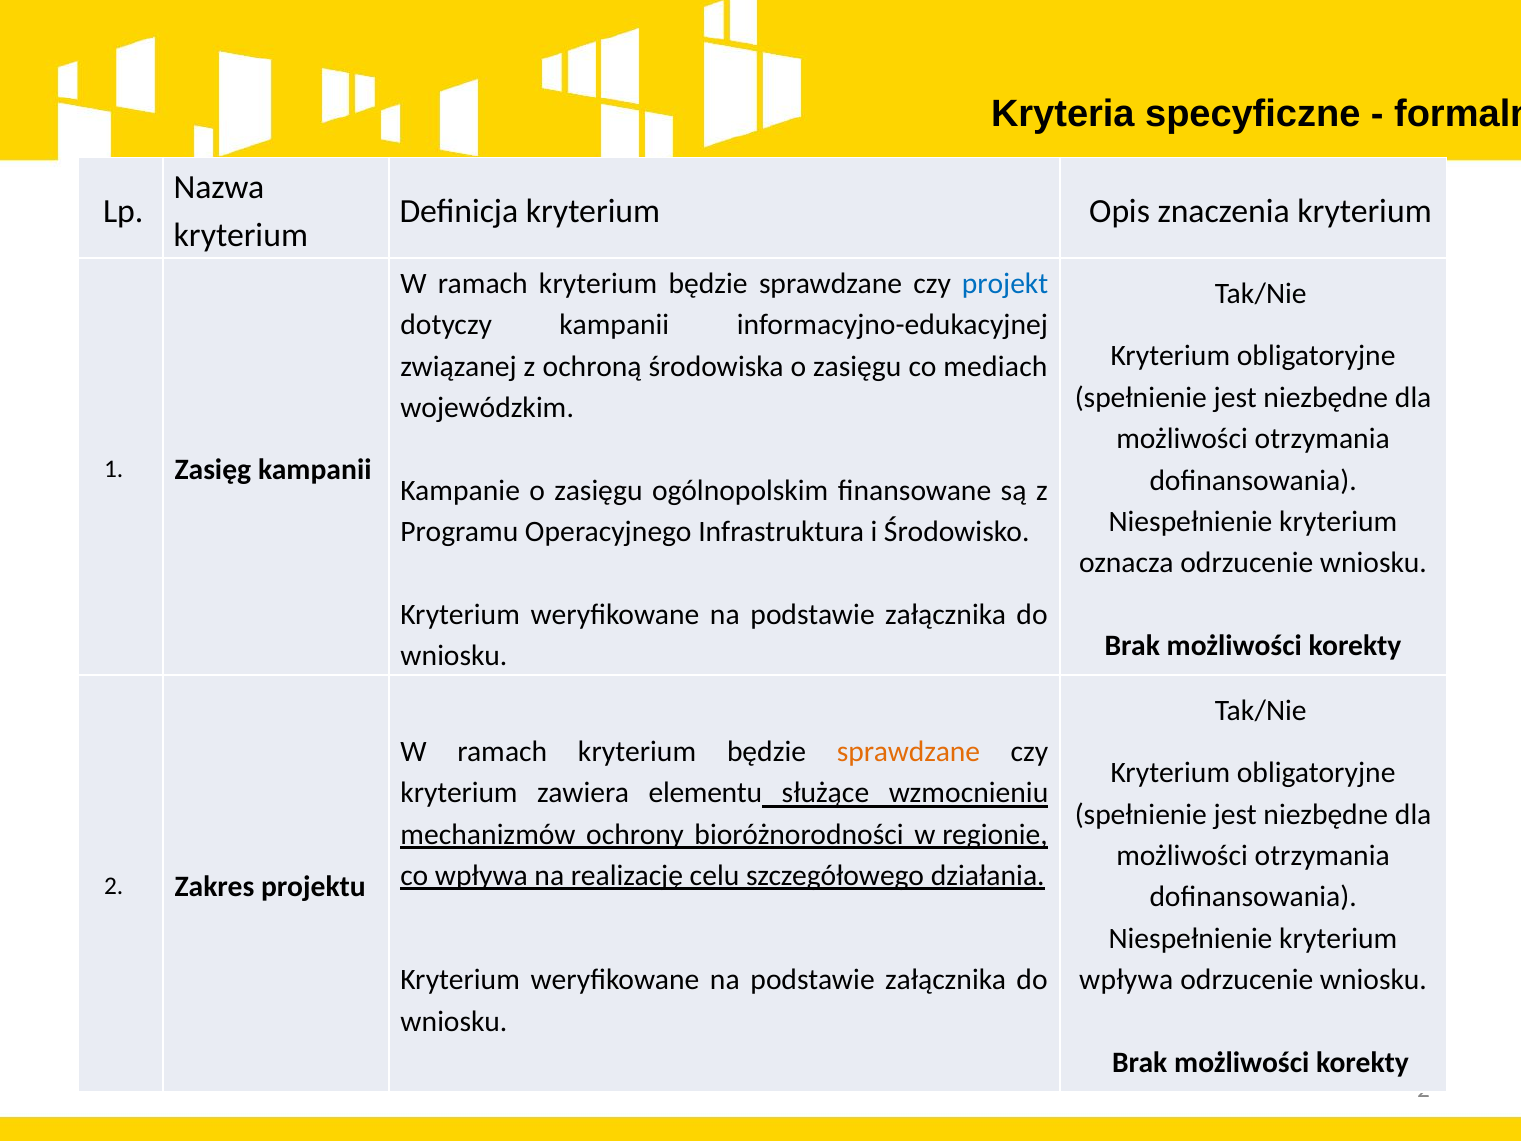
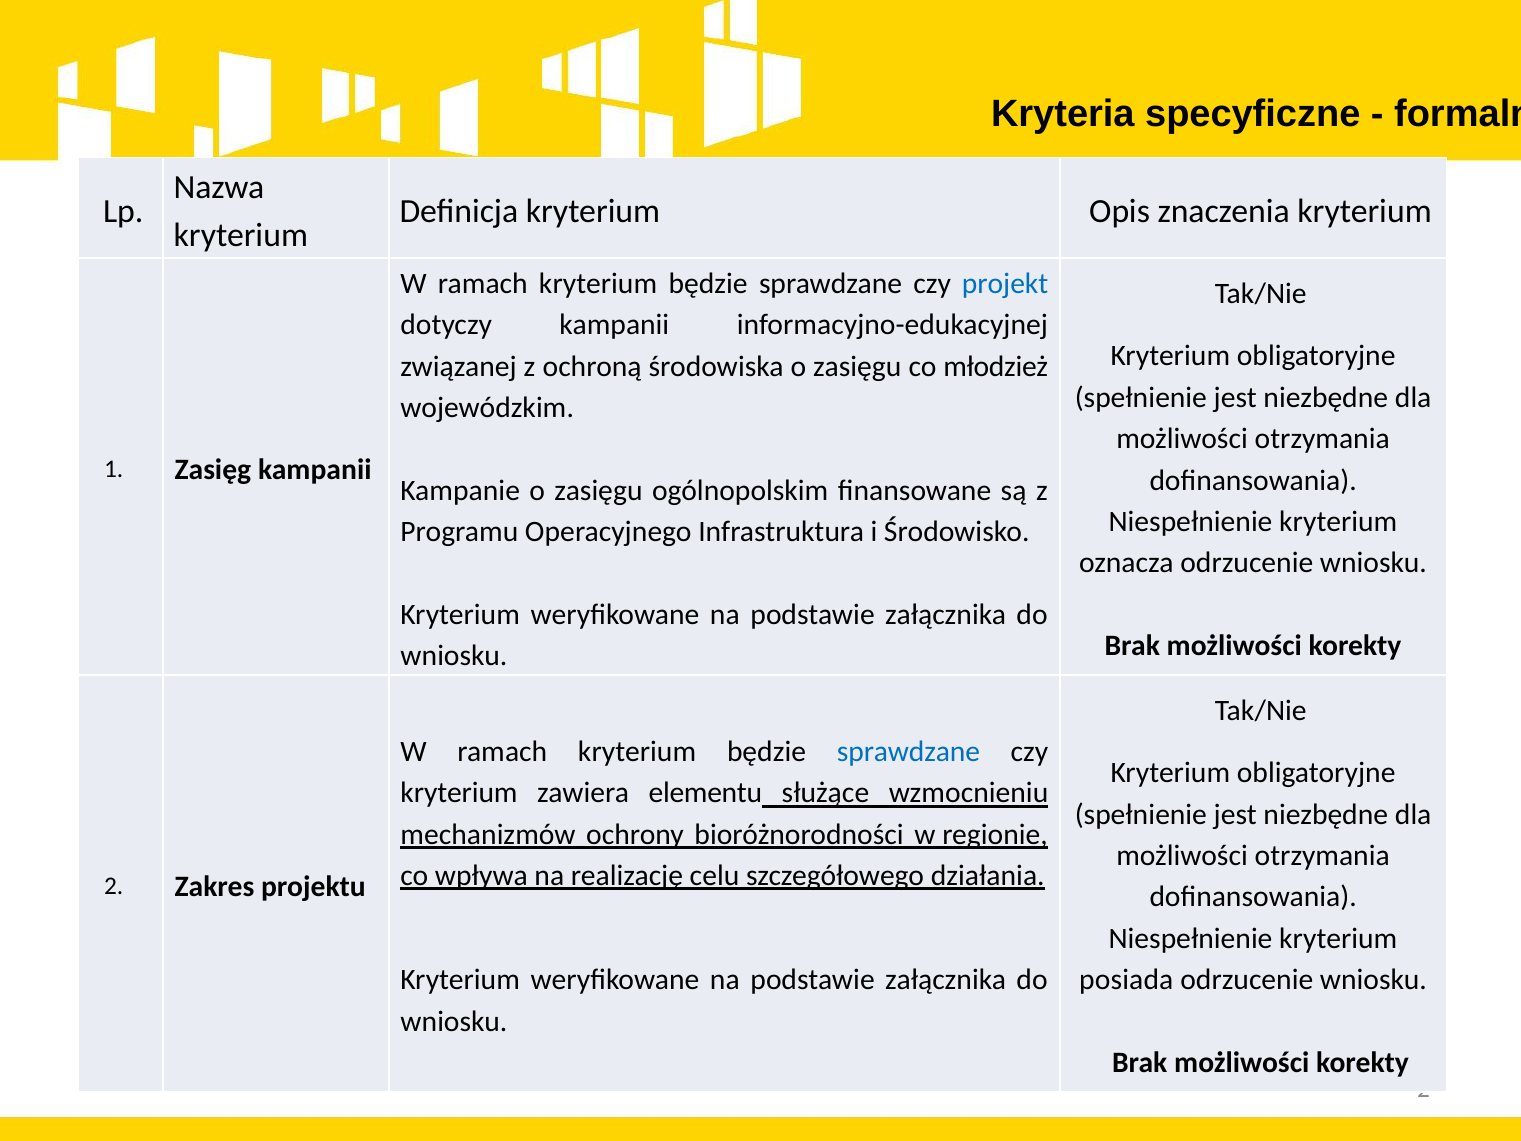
mediach: mediach -> młodzież (996, 366)
sprawdzane colour: orange -> blue (908, 752)
wpływa: wpływa -> posiada (1126, 980)
